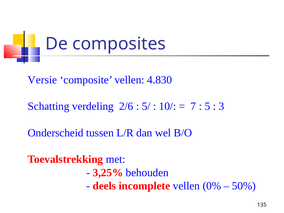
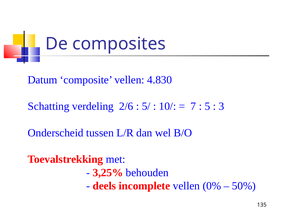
Versie: Versie -> Datum (43, 80)
